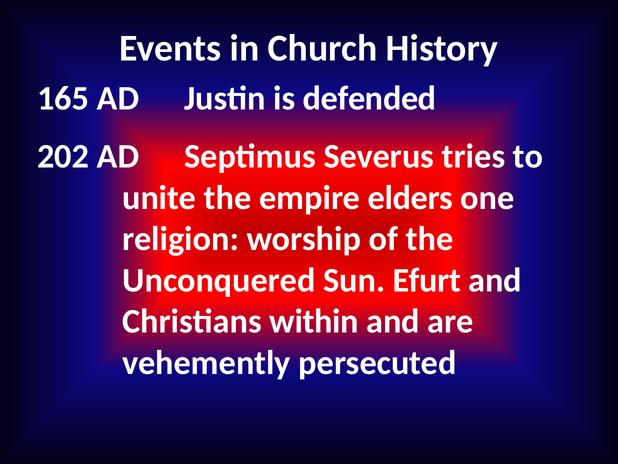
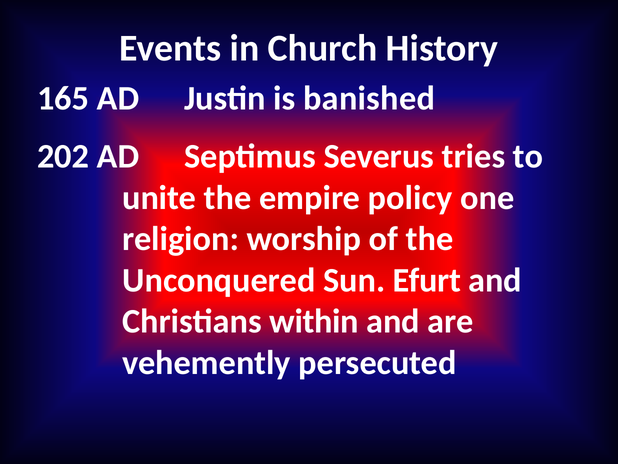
defended: defended -> banished (369, 98)
elders: elders -> policy (410, 198)
